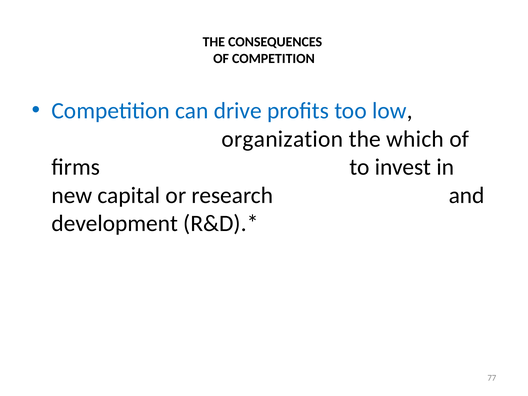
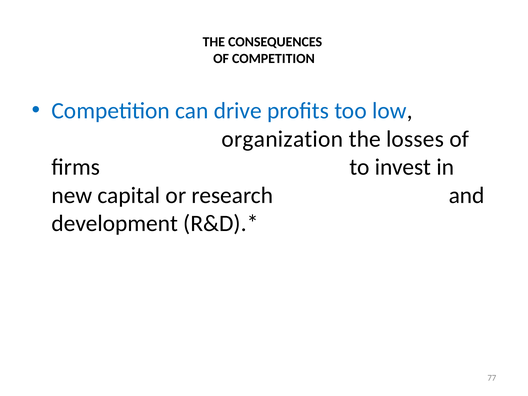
which: which -> losses (415, 139)
